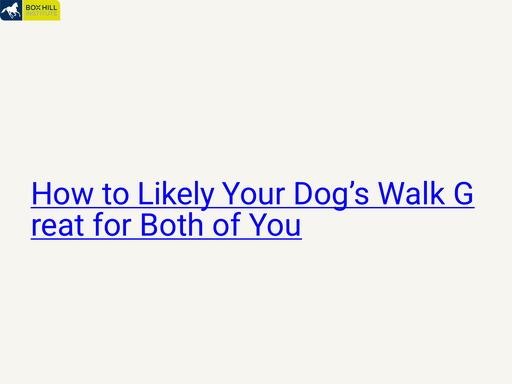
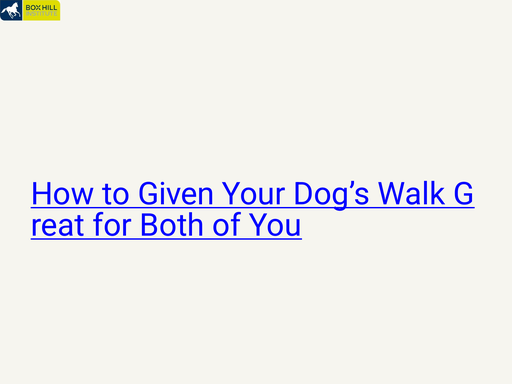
Likely: Likely -> Given (176, 194)
